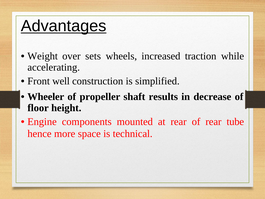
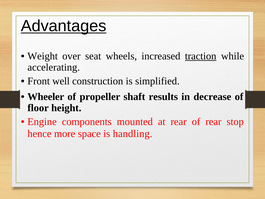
sets: sets -> seat (93, 56)
traction underline: none -> present (201, 56)
tube: tube -> stop (235, 122)
technical: technical -> handling (133, 134)
